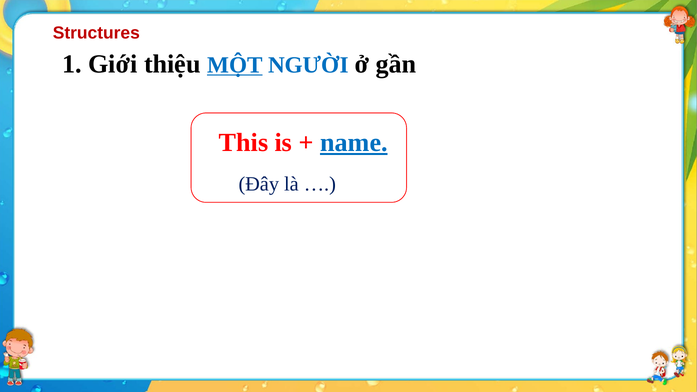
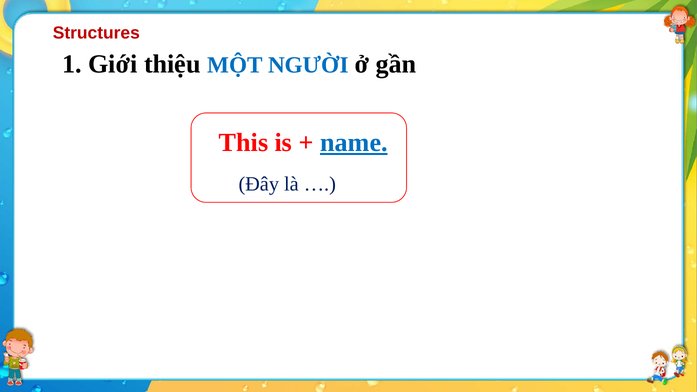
MỘT underline: present -> none (235, 65)
